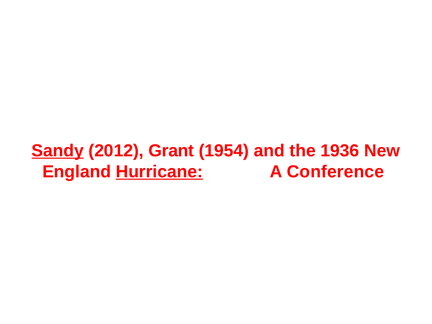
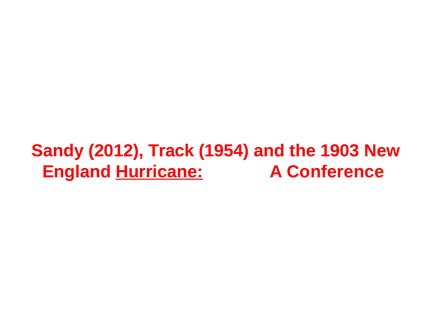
Sandy underline: present -> none (58, 151)
Grant: Grant -> Track (171, 151)
1936: 1936 -> 1903 (340, 151)
